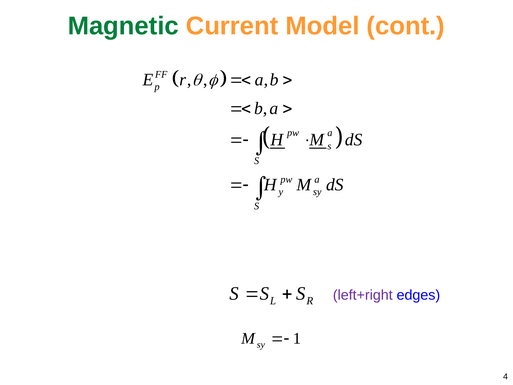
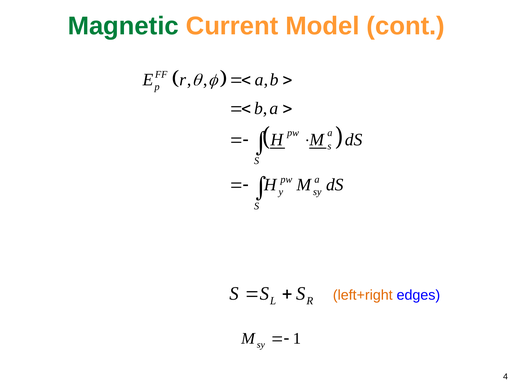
left+right colour: purple -> orange (363, 295)
